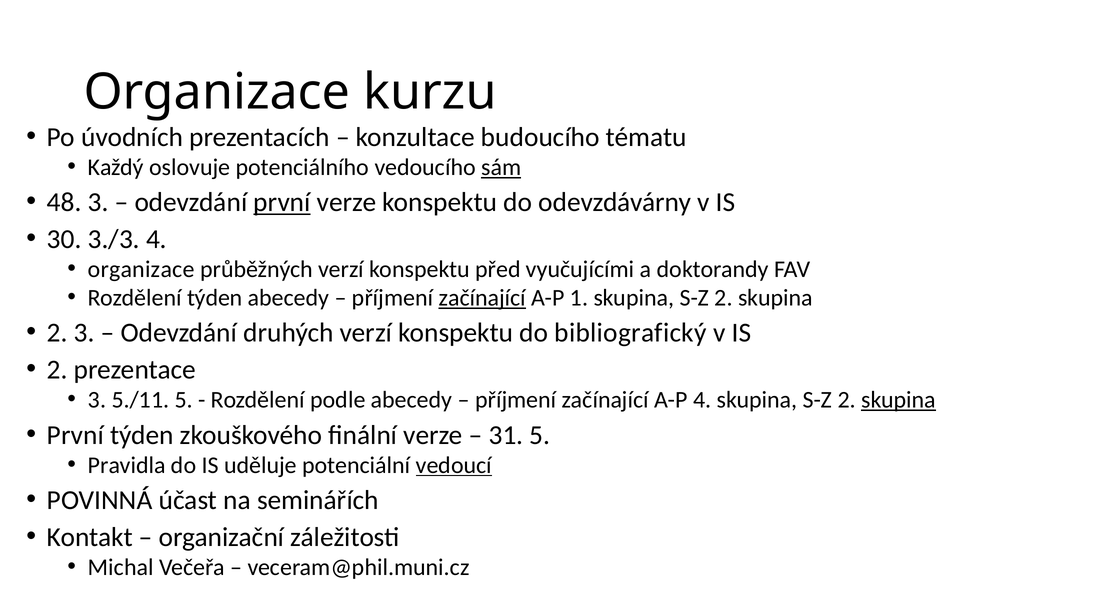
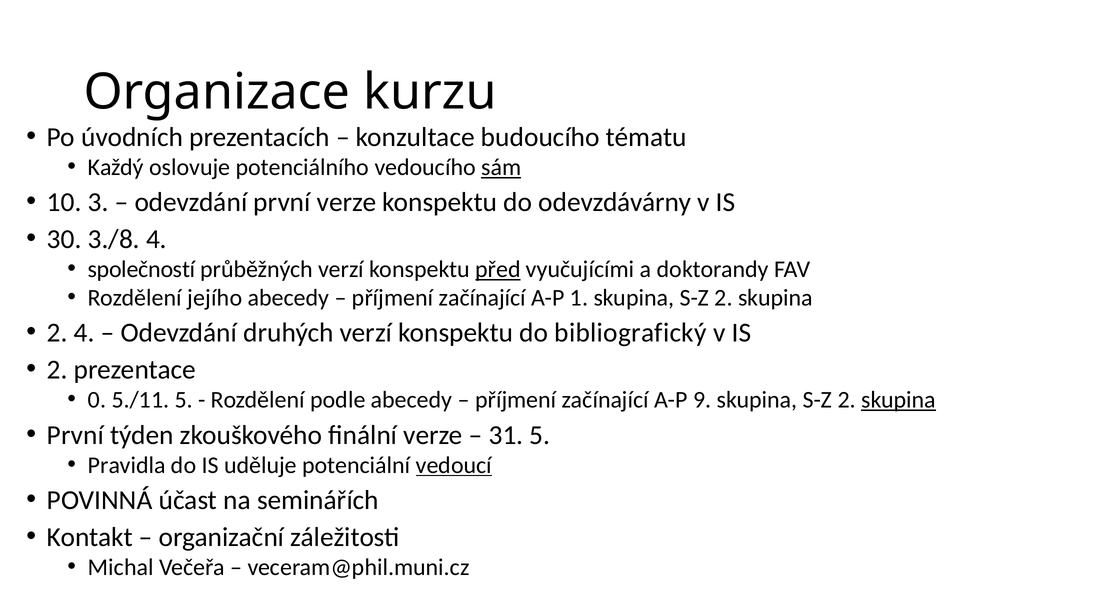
48: 48 -> 10 (64, 203)
první underline: present -> none (282, 203)
3./3: 3./3 -> 3./8 (114, 239)
organizace: organizace -> společností (141, 270)
před underline: none -> present (498, 270)
Rozdělení týden: týden -> jejího (215, 298)
začínající underline: present -> none (482, 298)
2 3: 3 -> 4 (84, 333)
3: 3 -> 0 (97, 400)
A-P 4: 4 -> 9 (702, 400)
